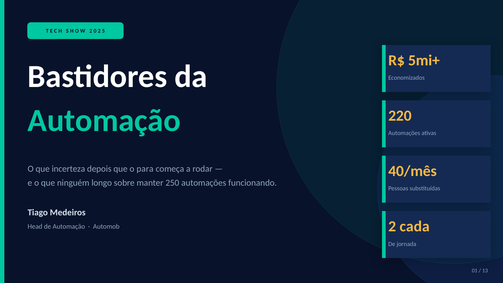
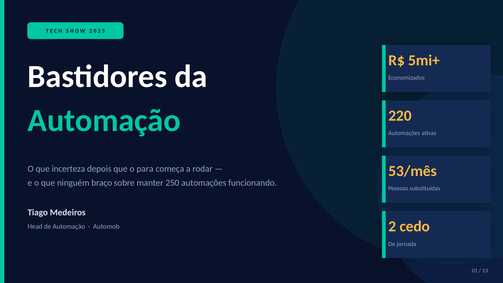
40/mês: 40/mês -> 53/mês (413, 171)
longo: longo -> braço (102, 183)
cada: cada -> cedo (415, 226)
